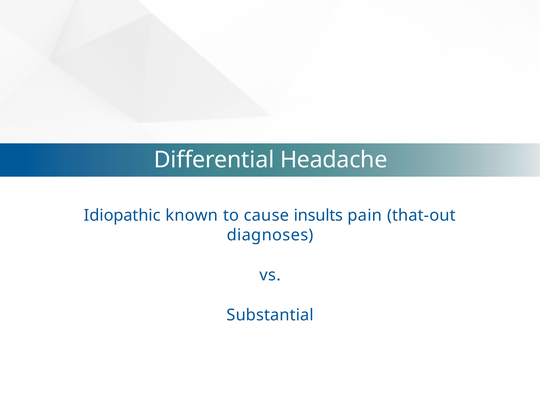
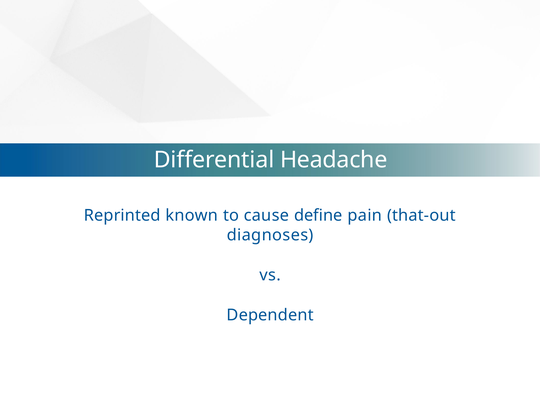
Idiopathic: Idiopathic -> Reprinted (122, 216)
insults: insults -> define (318, 216)
Substantial: Substantial -> Dependent (270, 315)
